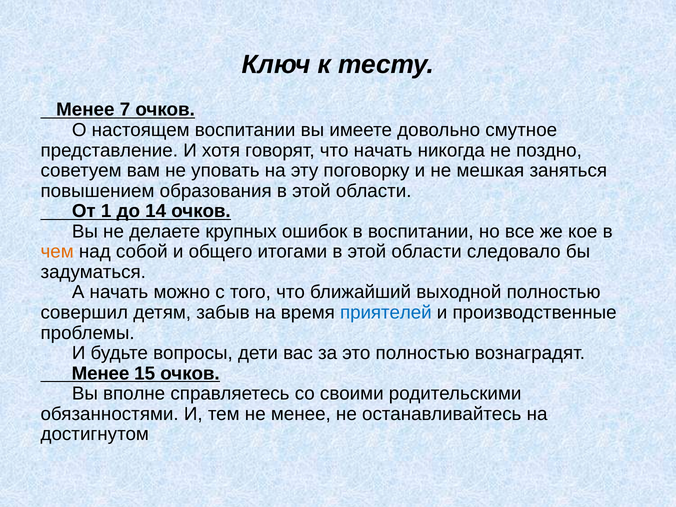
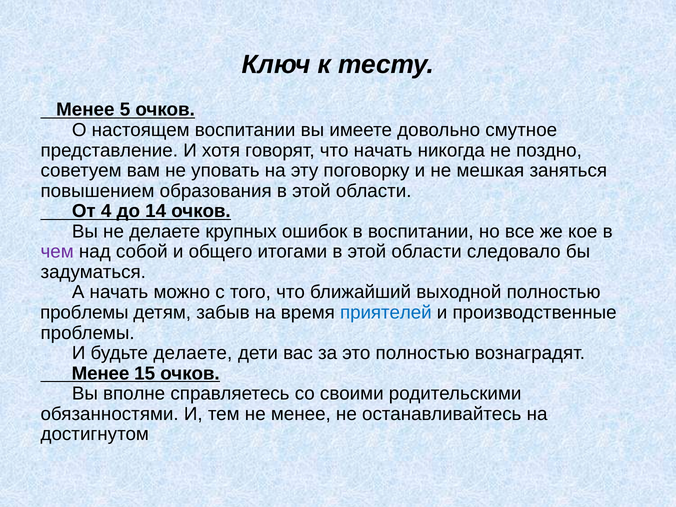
7: 7 -> 5 (125, 110)
1: 1 -> 4 (106, 211)
чем colour: orange -> purple (57, 252)
совершил: совершил -> проблемы (84, 313)
будьте вопросы: вопросы -> делаете (193, 353)
